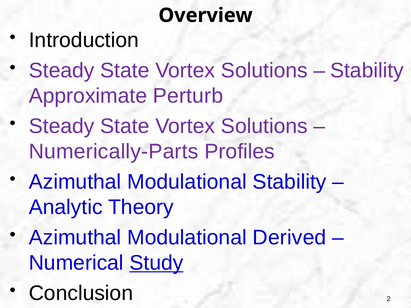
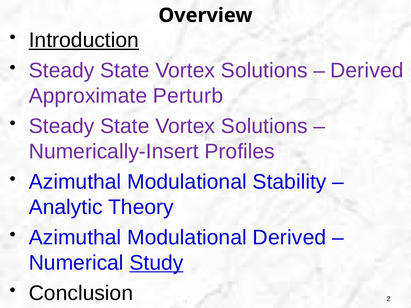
Introduction underline: none -> present (84, 40)
Stability: Stability -> Derived (367, 71)
Numerically-Parts: Numerically-Parts -> Numerically-Insert (114, 152)
